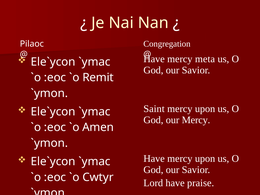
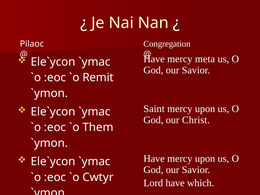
our Mercy: Mercy -> Christ (196, 120)
Amen: Amen -> Them (98, 127)
praise: praise -> which (201, 183)
